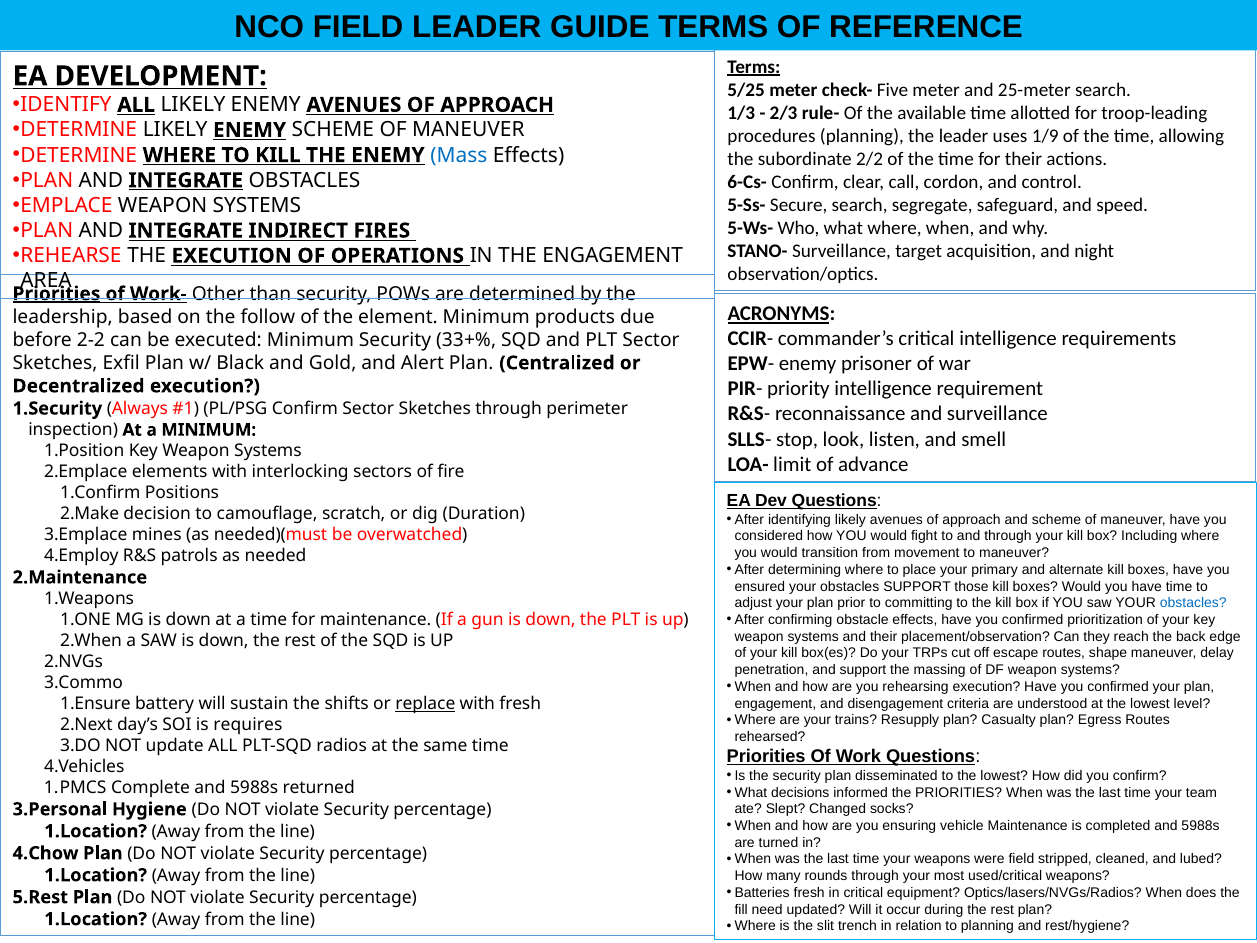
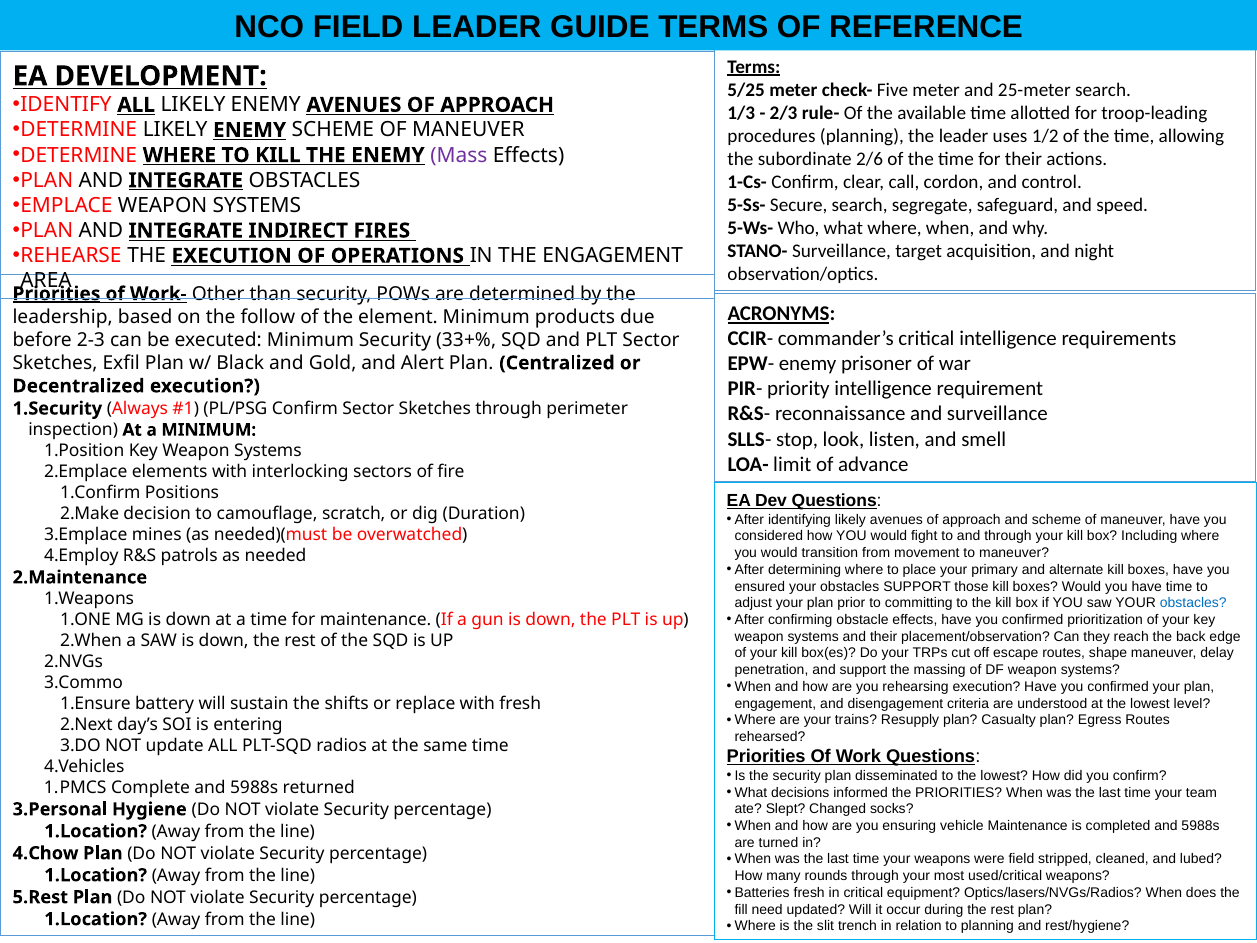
1/9: 1/9 -> 1/2 (1045, 136)
Mass colour: blue -> purple (459, 155)
2/2: 2/2 -> 2/6 (870, 159)
6-Cs-: 6-Cs- -> 1-Cs- (747, 182)
2-2: 2-2 -> 2-3 (91, 340)
replace underline: present -> none (425, 704)
requires: requires -> entering (248, 725)
